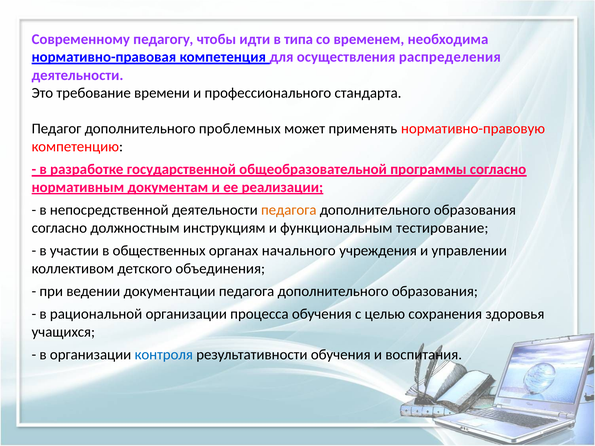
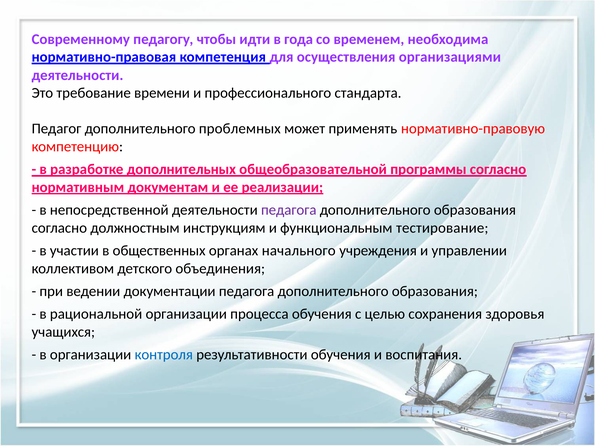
типа: типа -> года (299, 39)
распределения: распределения -> организациями (450, 57)
государственной: государственной -> дополнительных (181, 169)
педагога colour: orange -> purple (289, 210)
